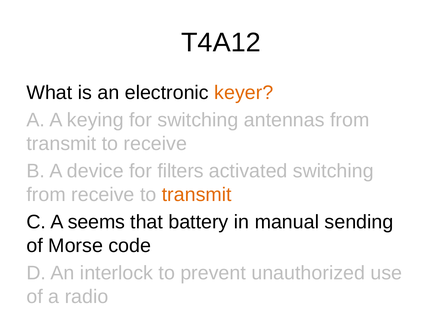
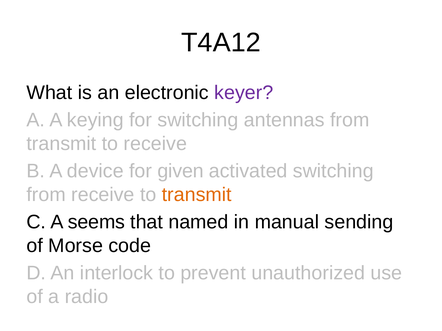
keyer colour: orange -> purple (244, 93)
filters: filters -> given (181, 171)
battery: battery -> named (198, 222)
